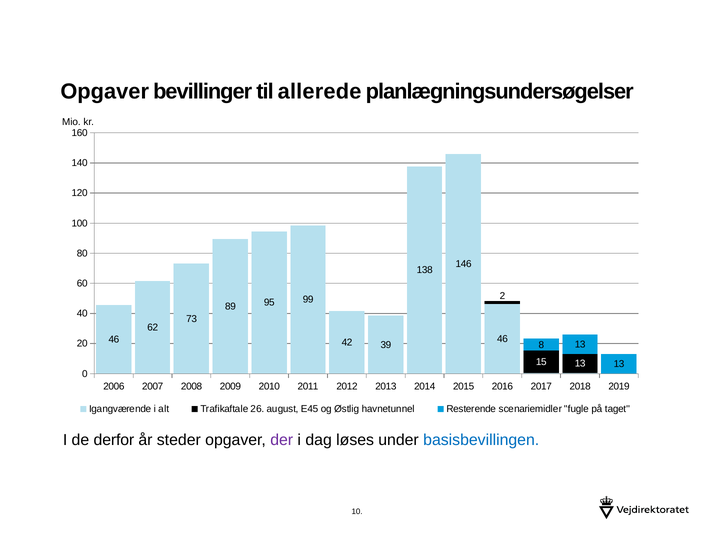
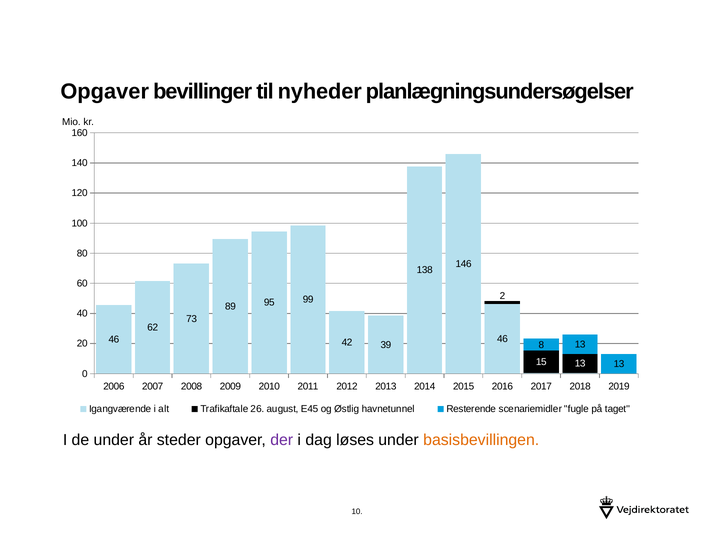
allerede: allerede -> nyheder (320, 92)
de derfor: derfor -> under (114, 440)
basisbevillingen colour: blue -> orange (481, 440)
